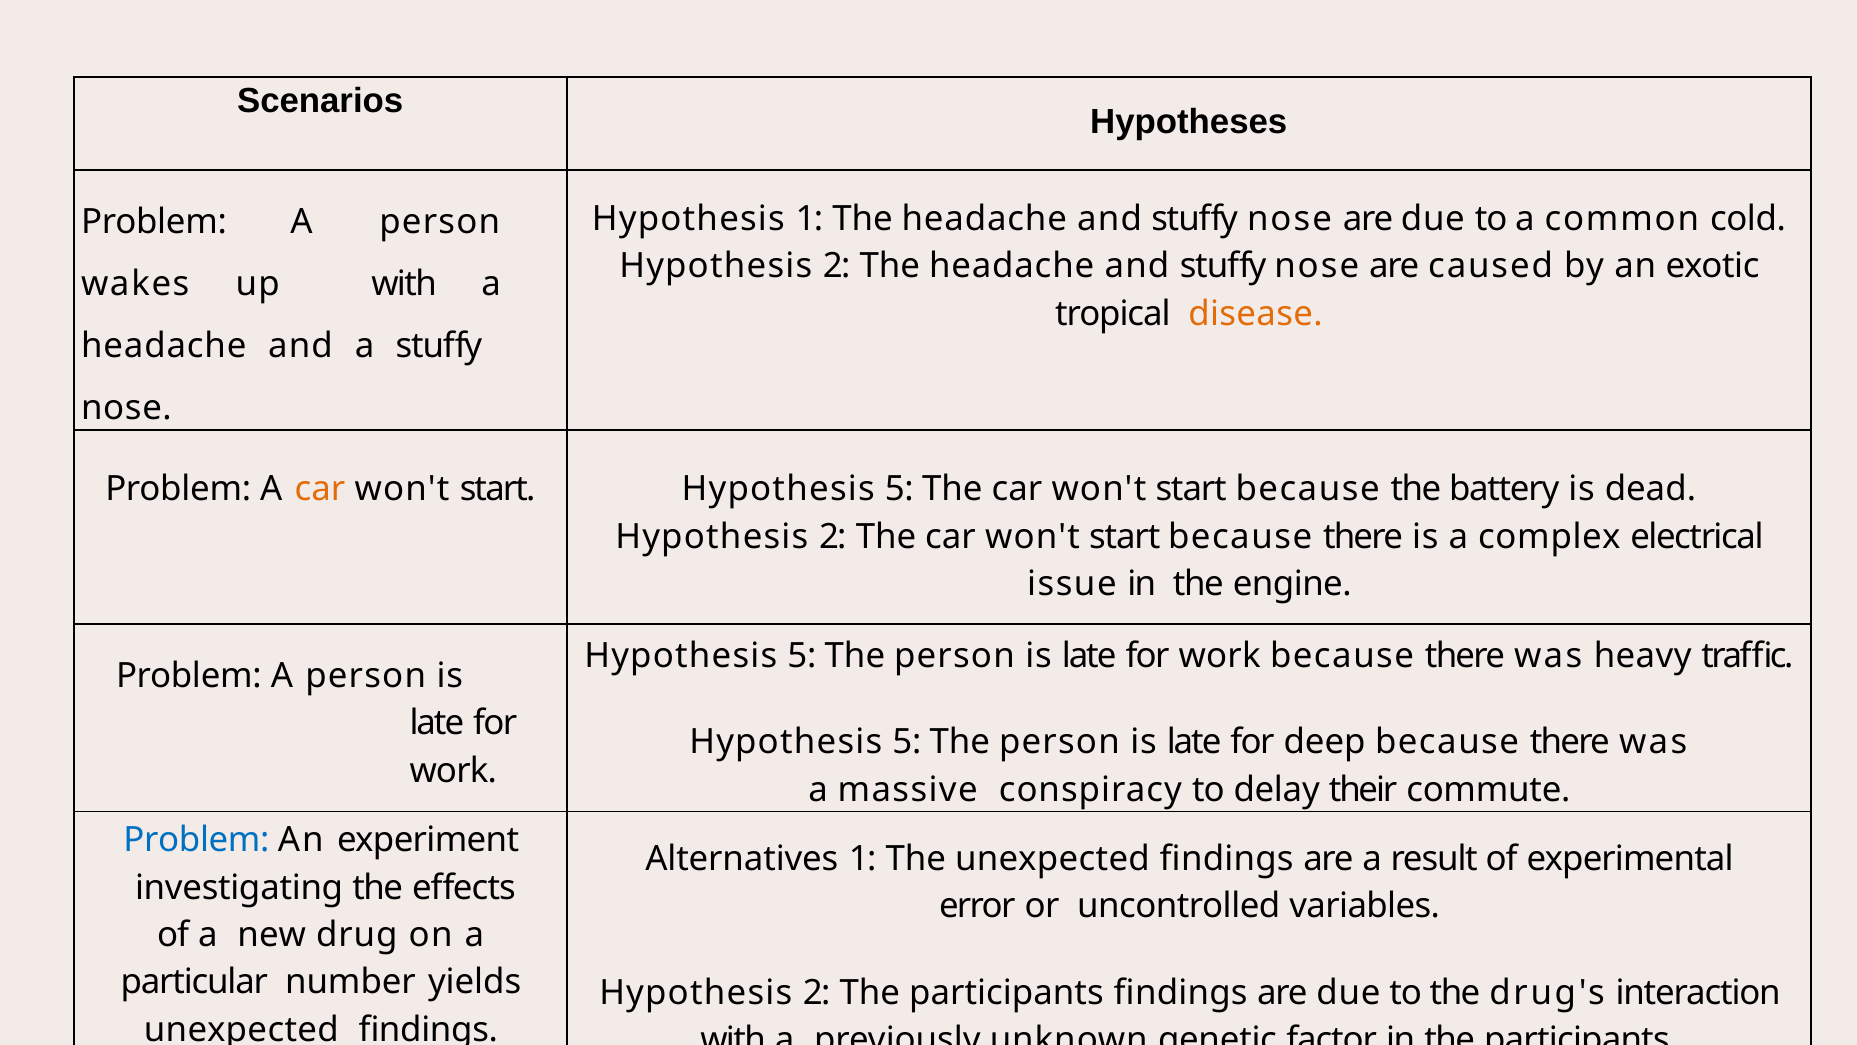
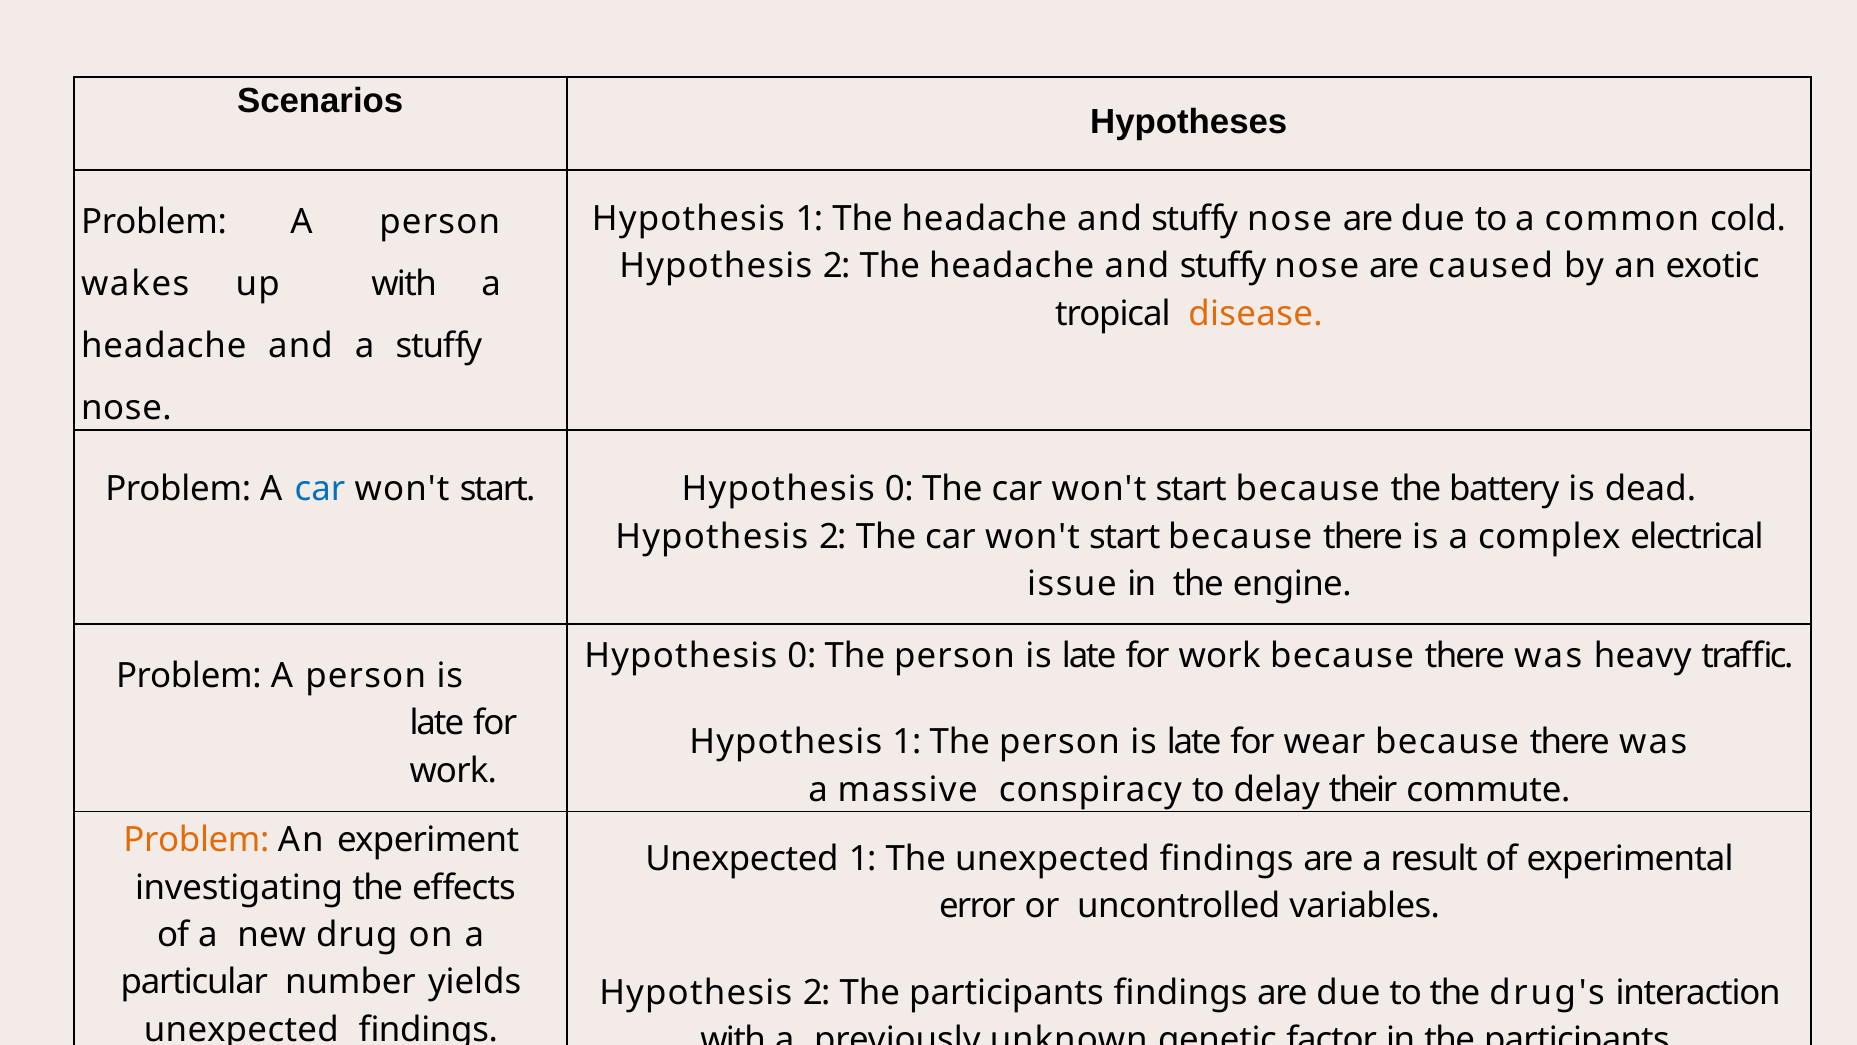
car colour: orange -> blue (320, 489)
start Hypothesis 5: 5 -> 0 (899, 489)
5: 5 -> 0 (802, 655)
5: 5 -> 1 (907, 742)
deep: deep -> wear (1324, 742)
Problem colour: blue -> orange (196, 840)
Alternatives: Alternatives -> Unexpected (742, 858)
